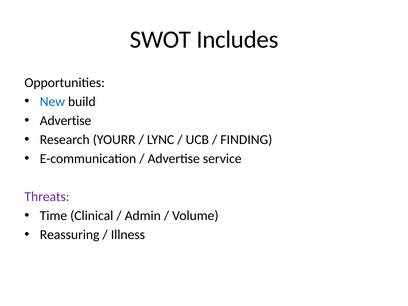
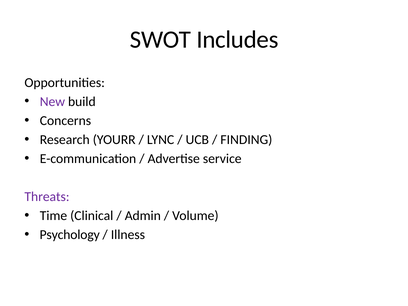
New colour: blue -> purple (52, 102)
Advertise: Advertise -> Concerns (65, 121)
Reassuring: Reassuring -> Psychology (70, 235)
